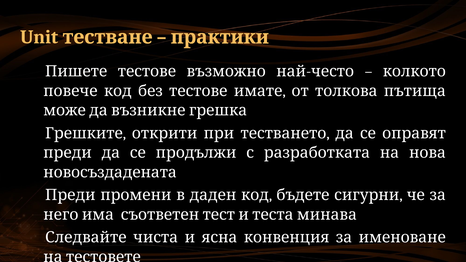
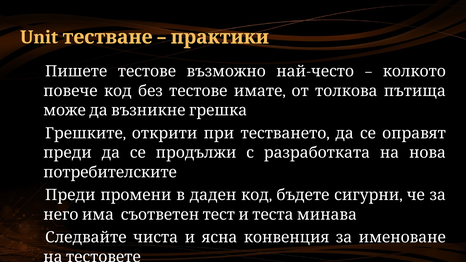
новосъздадената: новосъздадената -> потребителските (110, 172)
